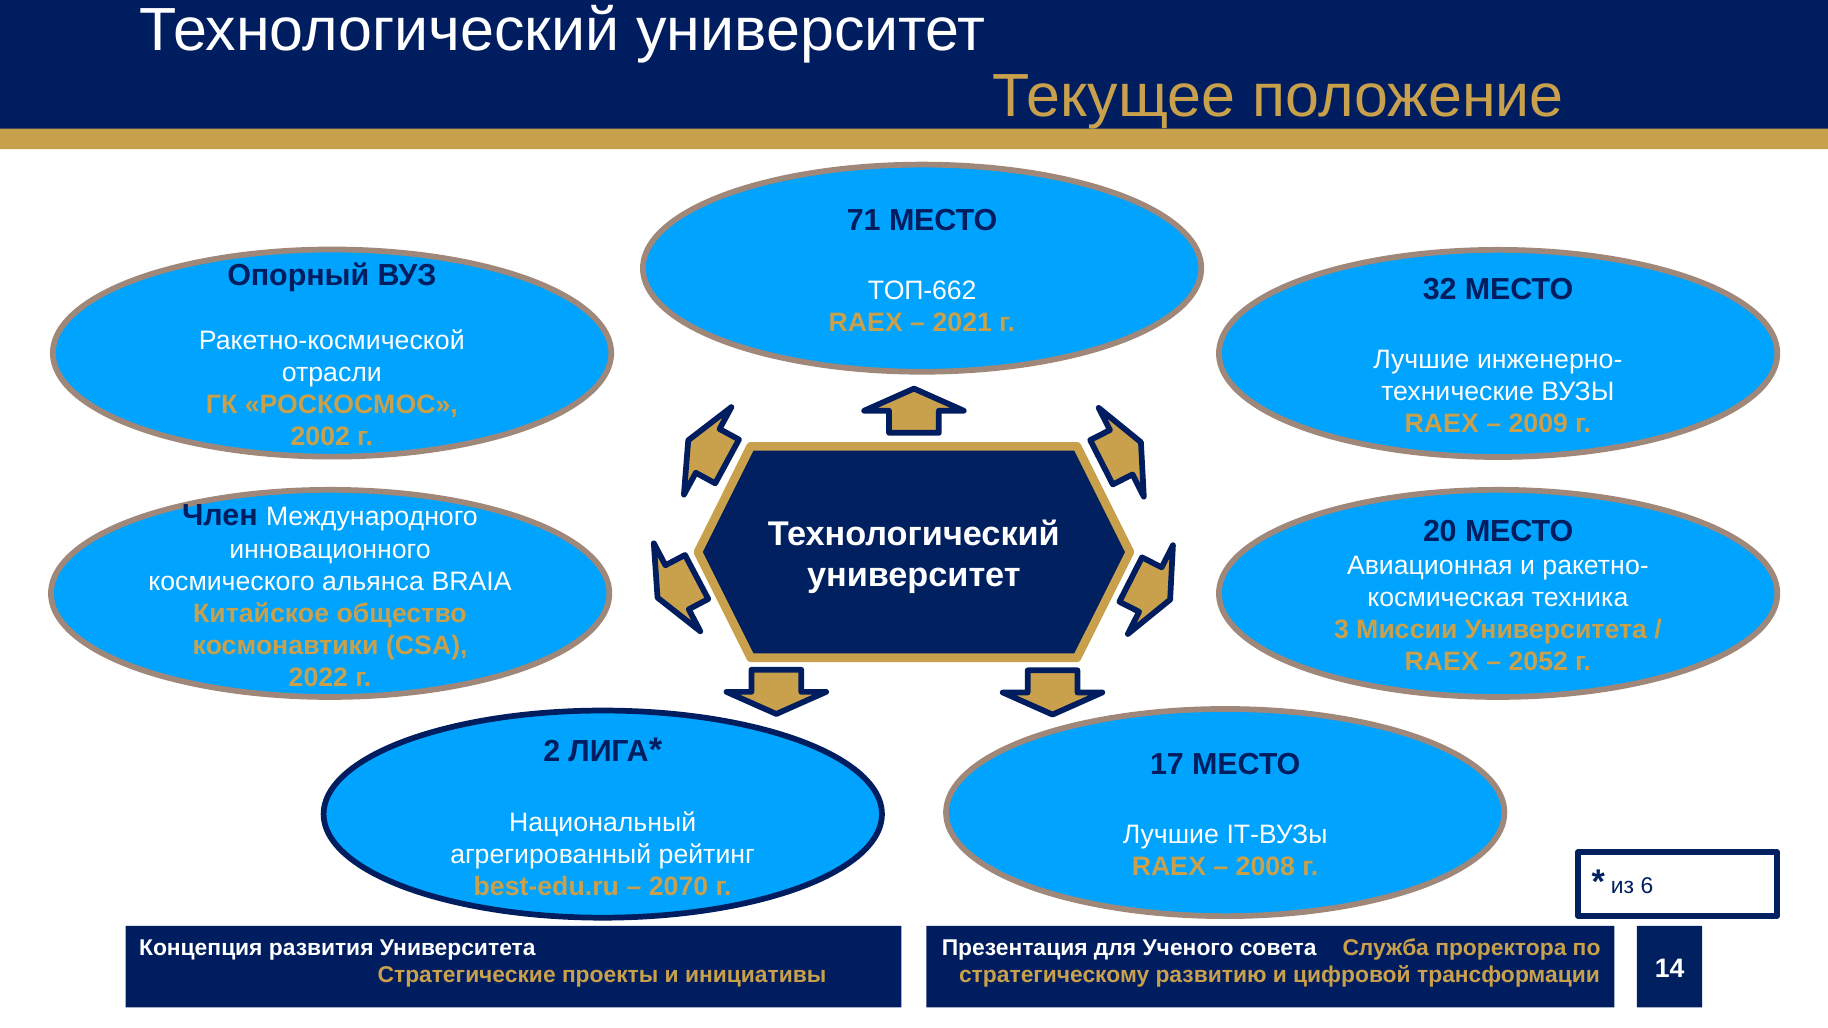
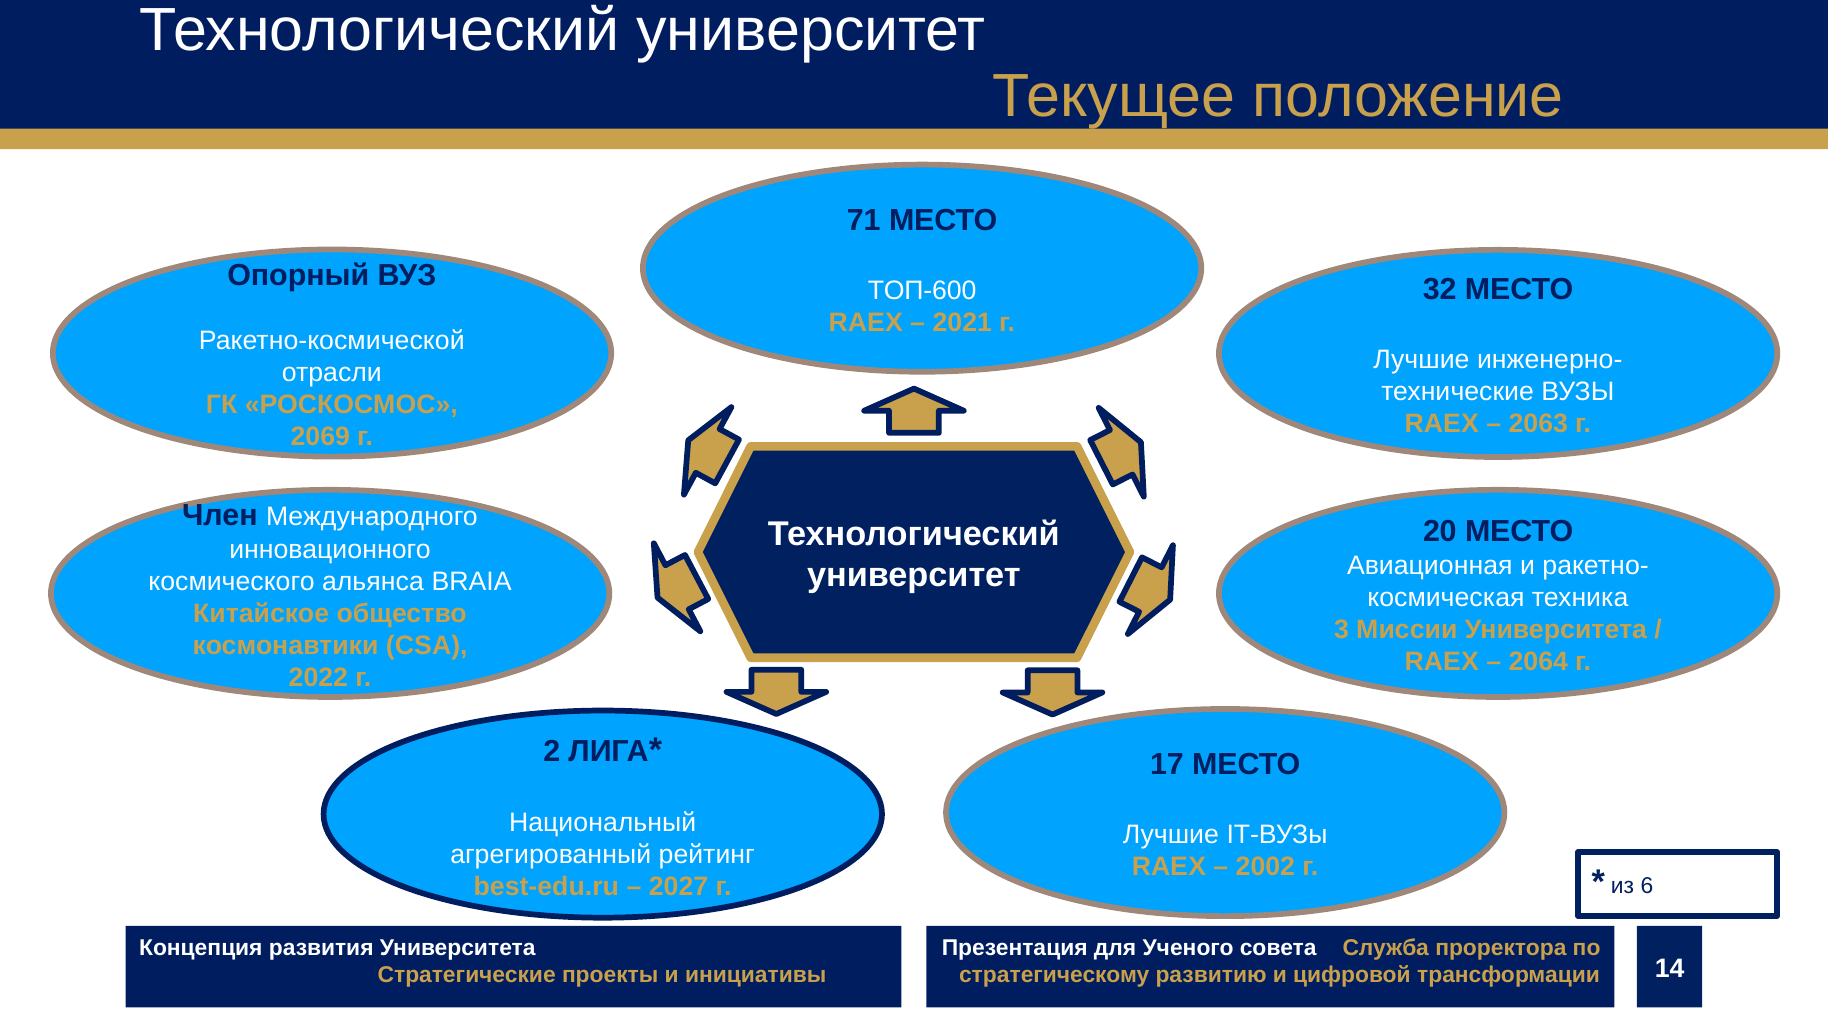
ТОП-662: ТОП-662 -> ТОП-600 (922, 291)
2009: 2009 -> 2063 (1538, 424)
2002: 2002 -> 2069 (320, 437)
2052: 2052 -> 2064 (1538, 662)
2008: 2008 -> 2002 (1265, 867)
2070: 2070 -> 2027 (679, 887)
